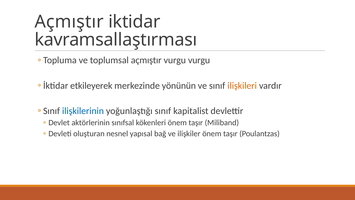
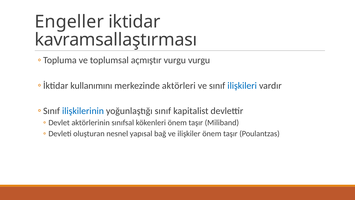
Açmıştır: Açmıştır -> Engeller (69, 22)
etkileyerek: etkileyerek -> kullanımını (91, 85)
yönünün: yönünün -> aktörleri (179, 85)
ilişkileri colour: orange -> blue (242, 85)
